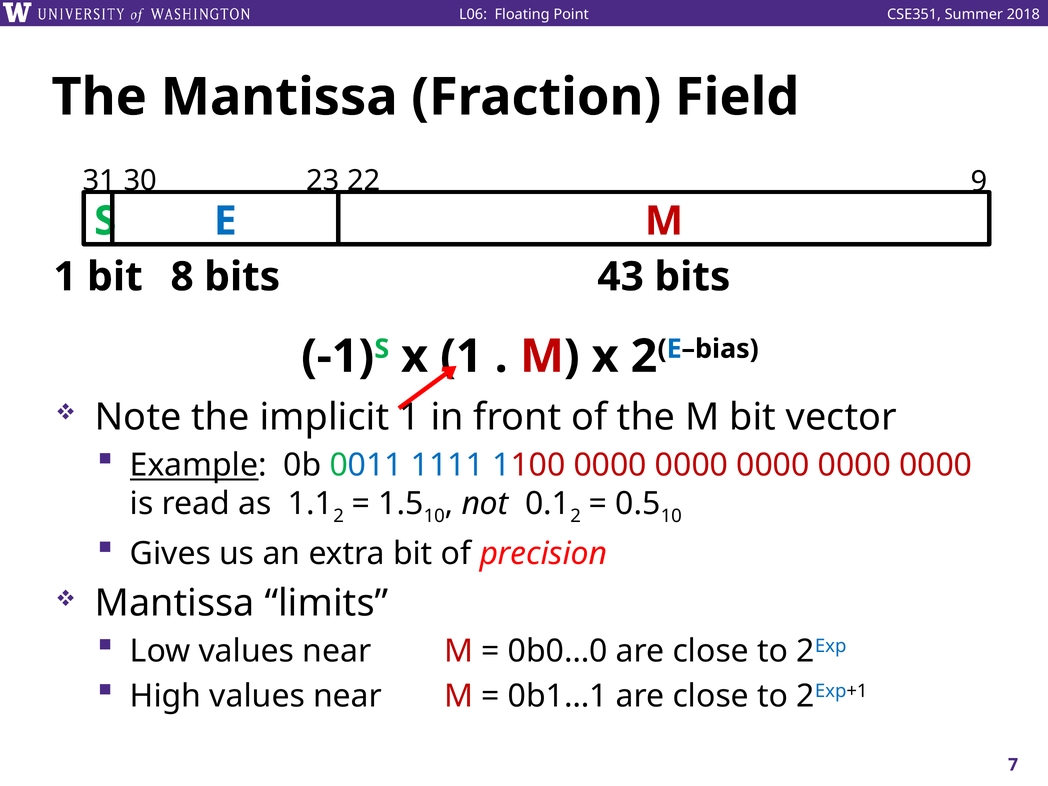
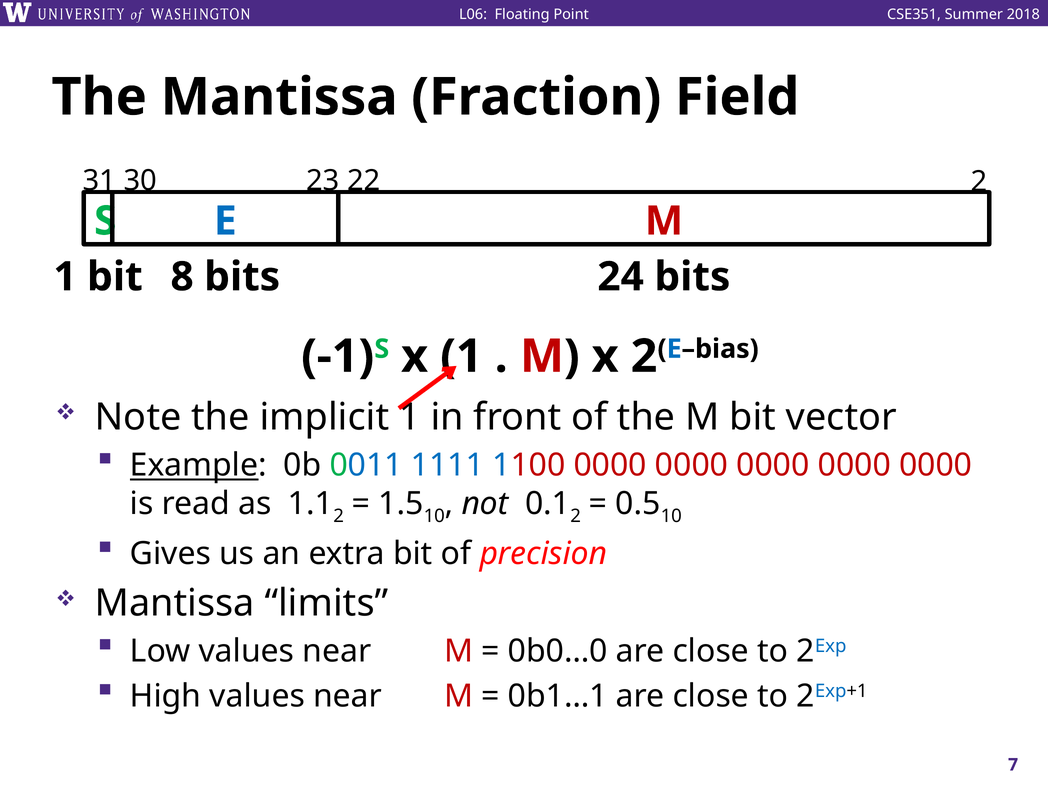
22 9: 9 -> 2 (979, 182)
43: 43 -> 24 (621, 277)
